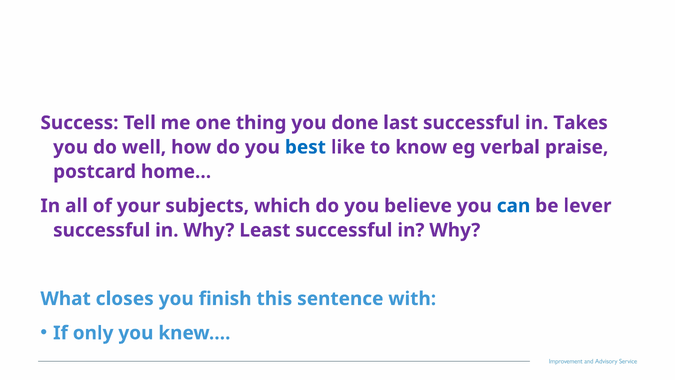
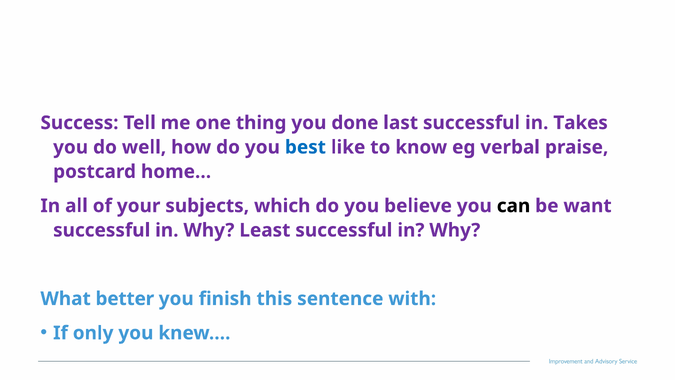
can colour: blue -> black (514, 206)
lever: lever -> want (588, 206)
closes: closes -> better (125, 299)
